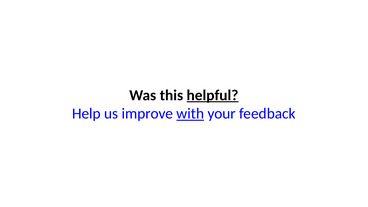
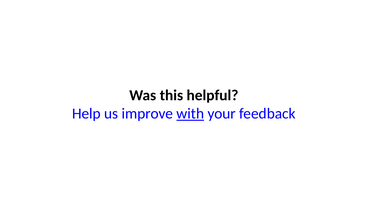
helpful underline: present -> none (213, 95)
